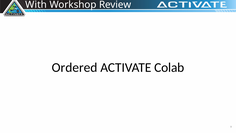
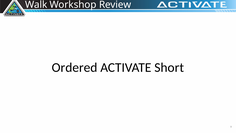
With: With -> Walk (36, 5)
Colab: Colab -> Short (169, 67)
